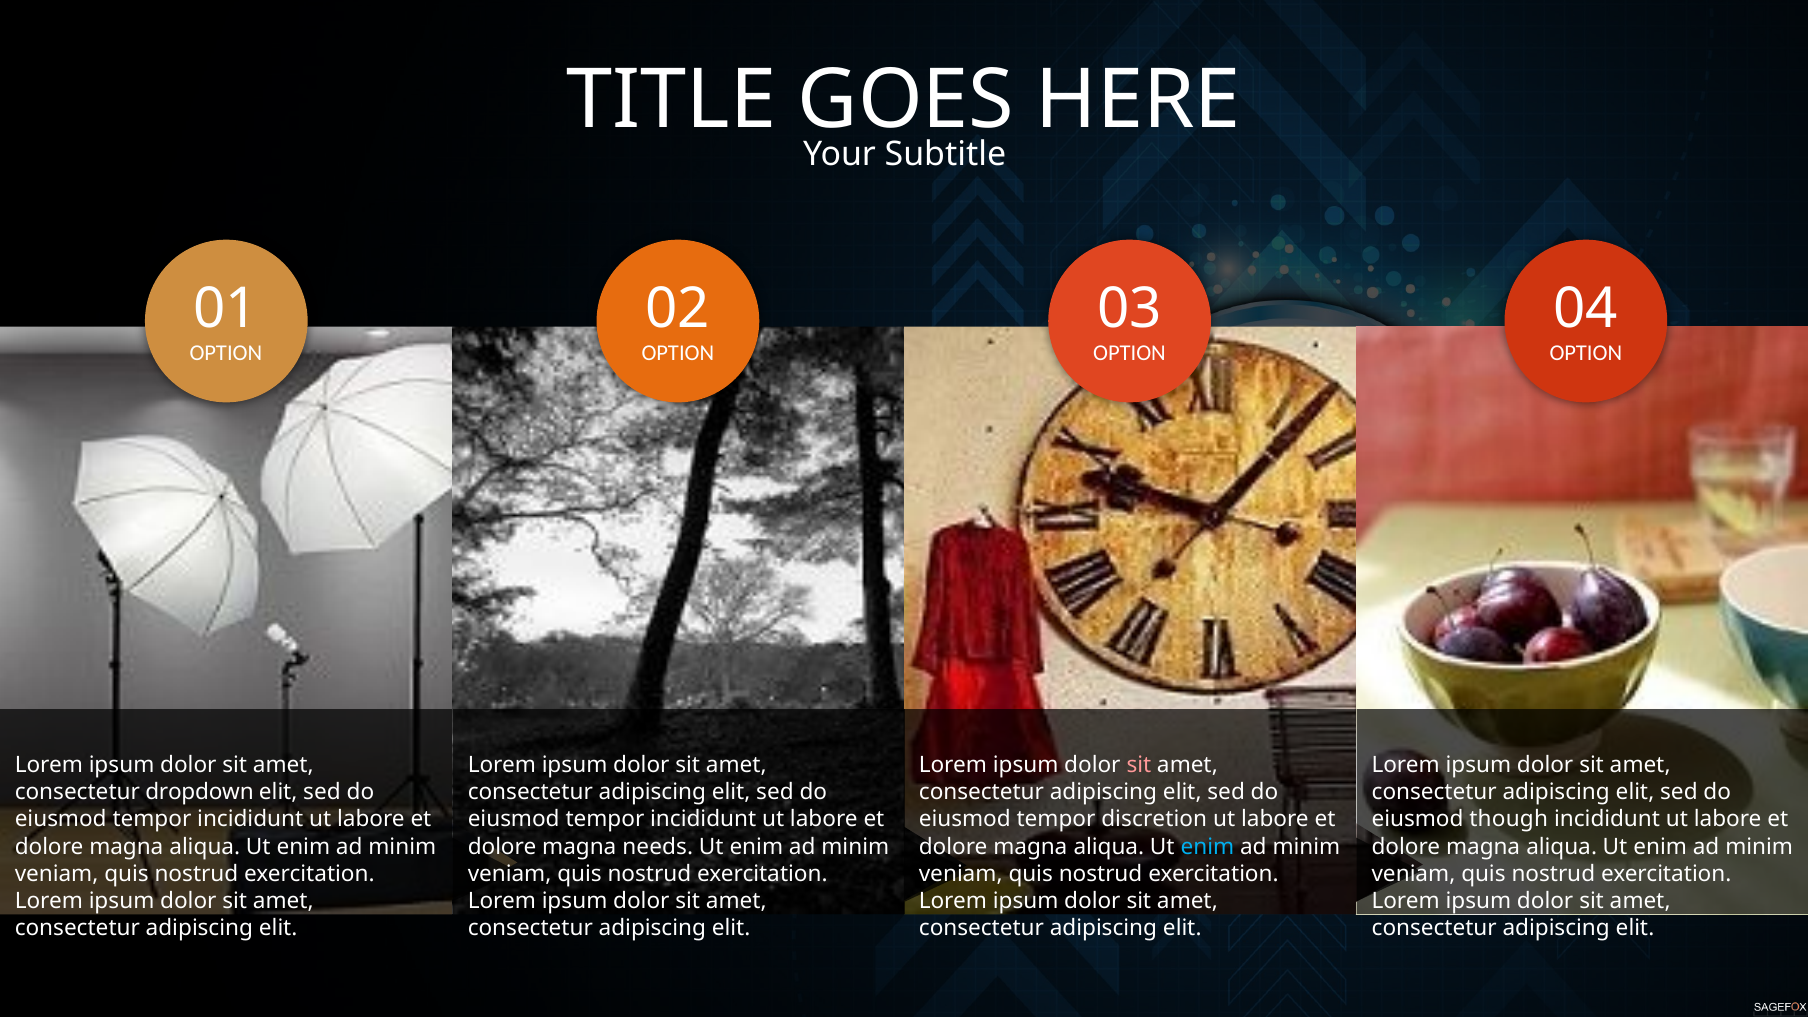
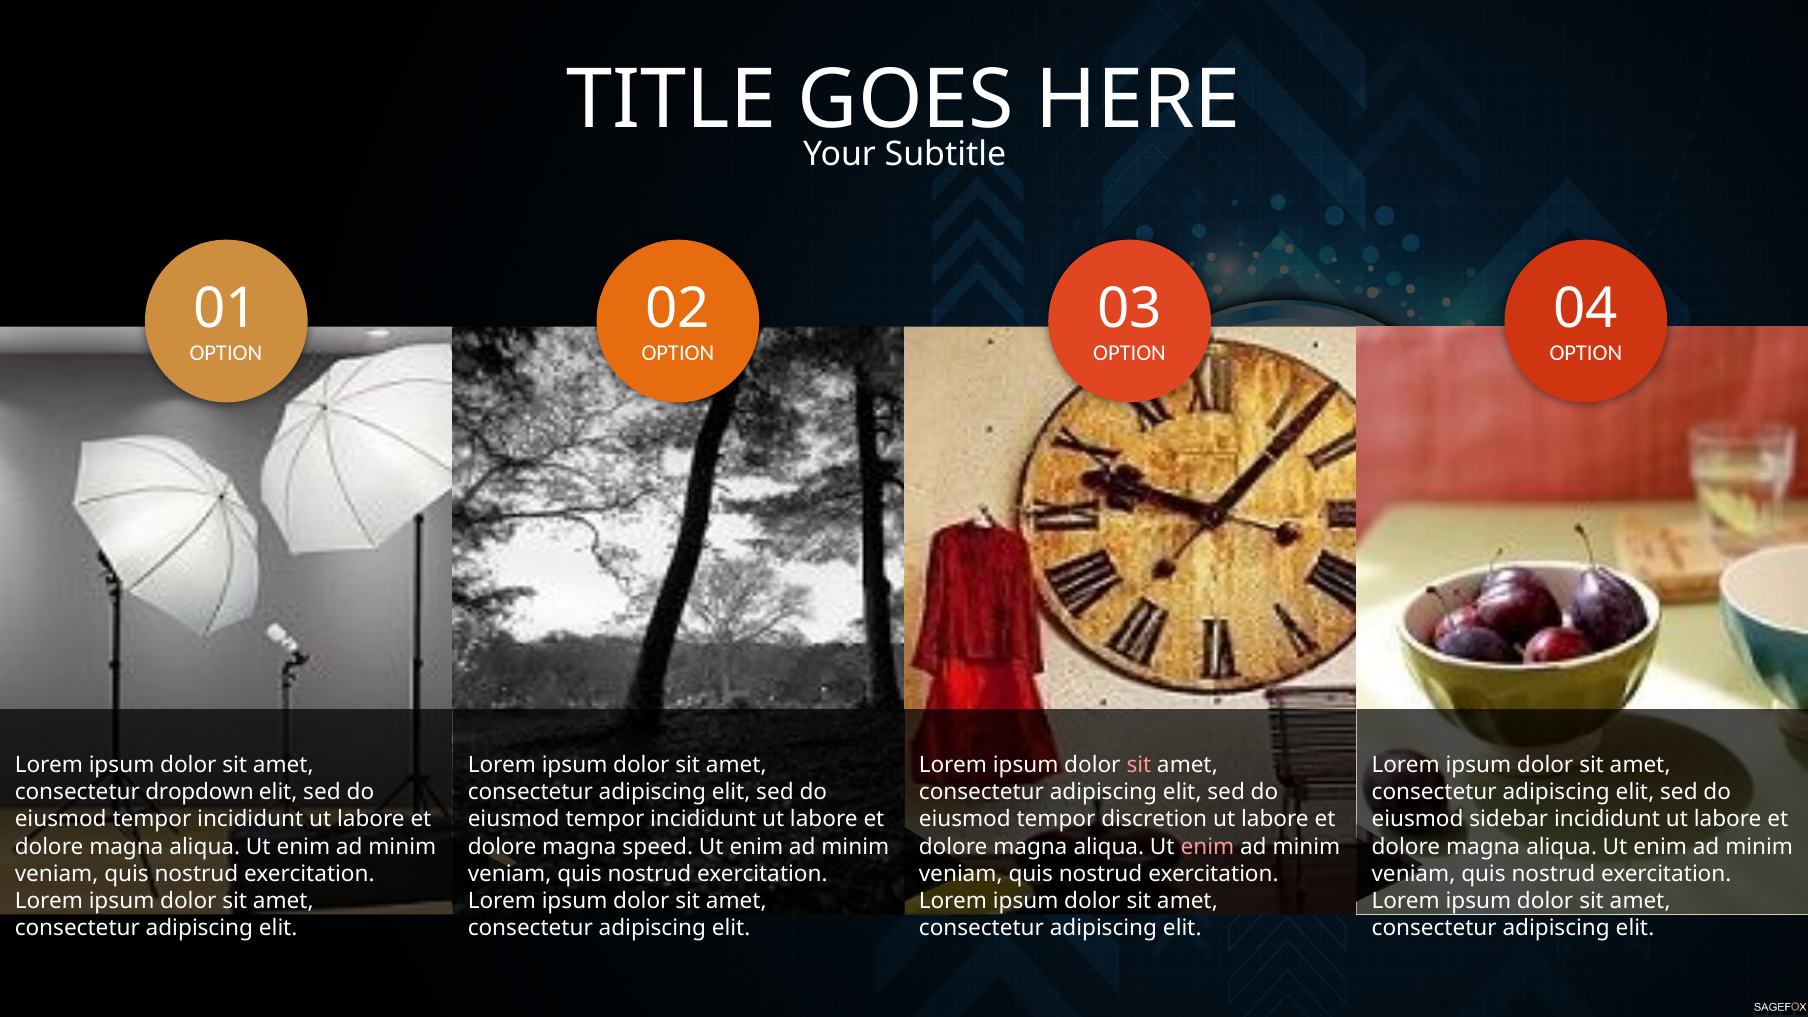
though: though -> sidebar (1509, 819)
needs: needs -> speed (658, 847)
enim colour: light blue -> pink (1207, 847)
